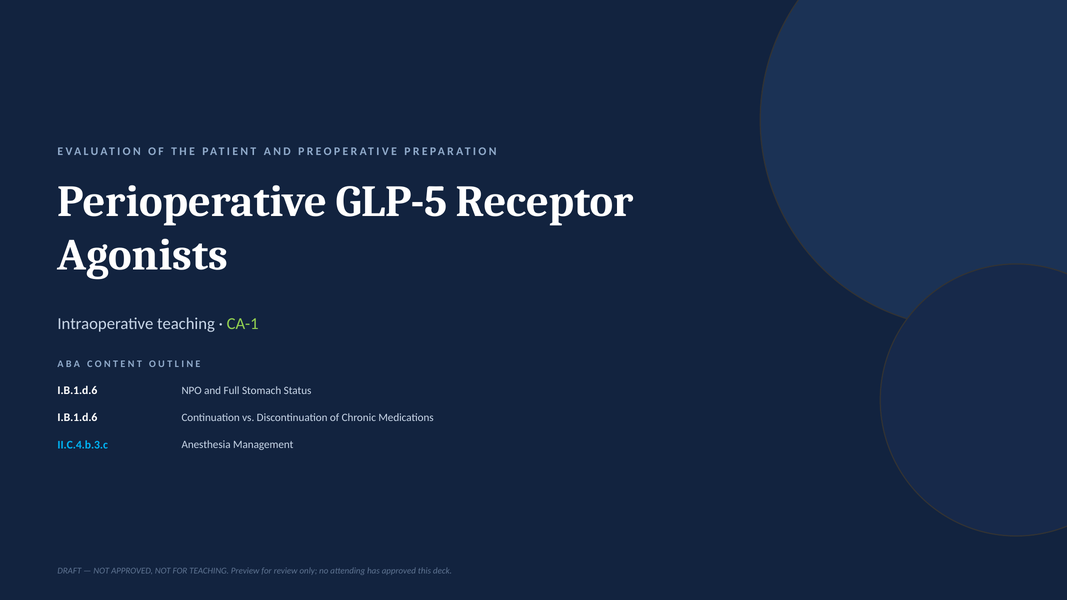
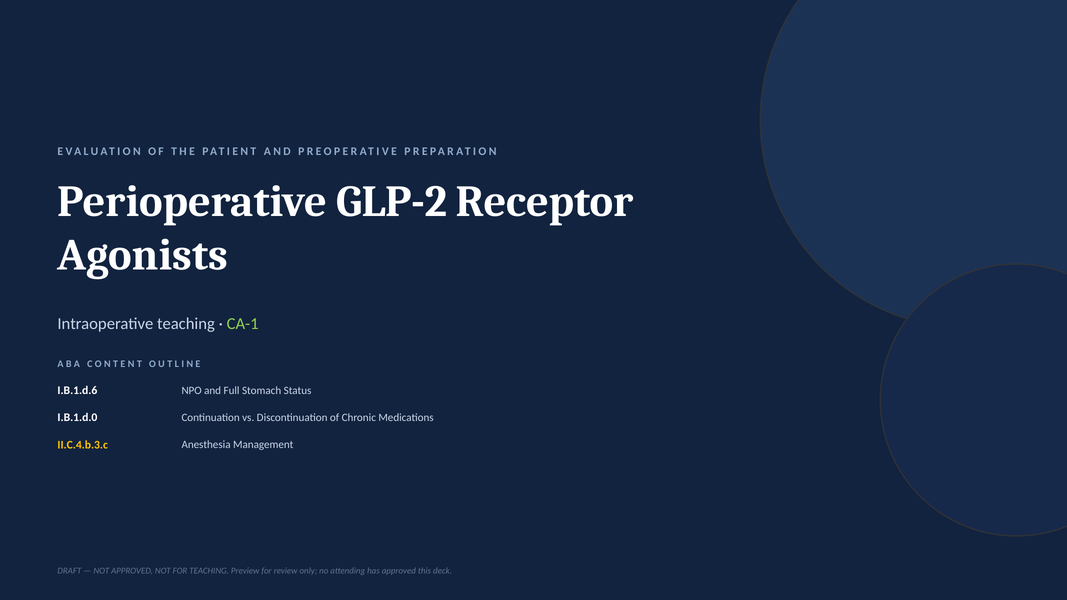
GLP-5: GLP-5 -> GLP-2 (392, 202)
I.B.1.d.6: I.B.1.d.6 -> I.B.1.d.0 (77, 418)
II.C.4.b.3.c colour: light blue -> yellow (83, 445)
